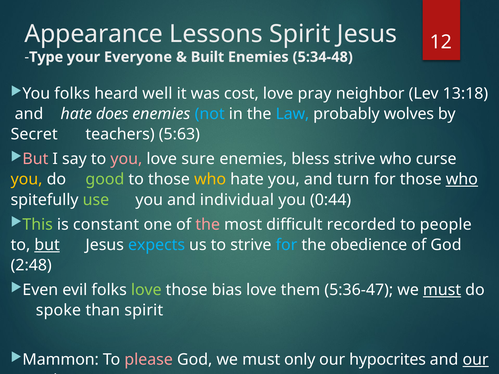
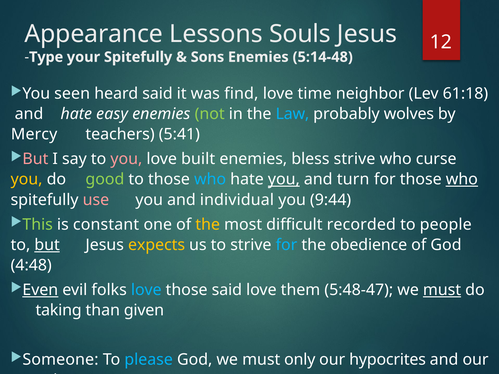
Lessons Spirit: Spirit -> Souls (300, 34)
your Everyone: Everyone -> Spitefully (138, 57)
Built: Built -> Sons (207, 57)
5:34-48: 5:34-48 -> 5:14-48 (323, 57)
You folks: folks -> seen (72, 94)
heard well: well -> said (157, 94)
cost: cost -> find (241, 94)
pray: pray -> time (315, 94)
13:18: 13:18 -> 61:18 (465, 94)
does: does -> easy (112, 114)
not colour: light blue -> light green (210, 114)
Secret: Secret -> Mercy (34, 134)
5:63: 5:63 -> 5:41 (179, 134)
sure: sure -> built (198, 159)
who colour: yellow -> light blue (210, 180)
you underline: none -> present (284, 180)
use colour: light green -> pink (96, 200)
0:44: 0:44 -> 9:44 (331, 200)
the colour: pink -> yellow (208, 225)
expects colour: light blue -> yellow (157, 245)
2:48: 2:48 -> 4:48 (31, 265)
Even underline: none -> present (40, 290)
love colour: light green -> light blue (146, 290)
those bias: bias -> said (227, 290)
5:36-47: 5:36-47 -> 5:48-47 (359, 290)
spoke: spoke -> taking (59, 311)
than spirit: spirit -> given (144, 311)
Mammon: Mammon -> Someone (61, 360)
please colour: pink -> light blue (149, 360)
our underline: present -> none (476, 360)
